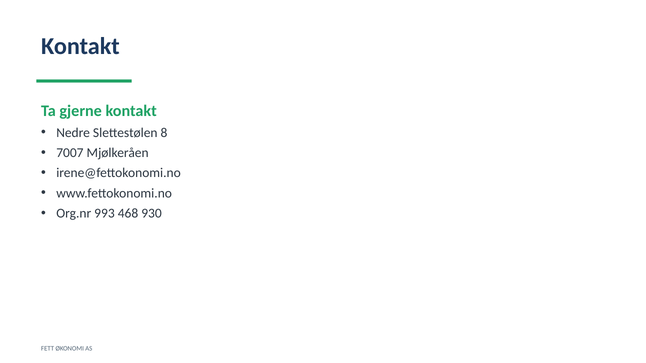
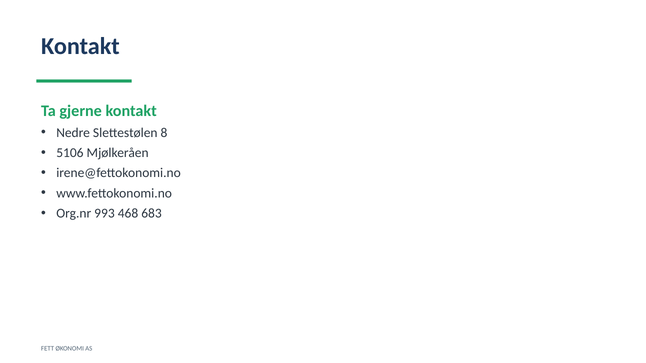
7007: 7007 -> 5106 (70, 153)
930: 930 -> 683 (152, 214)
